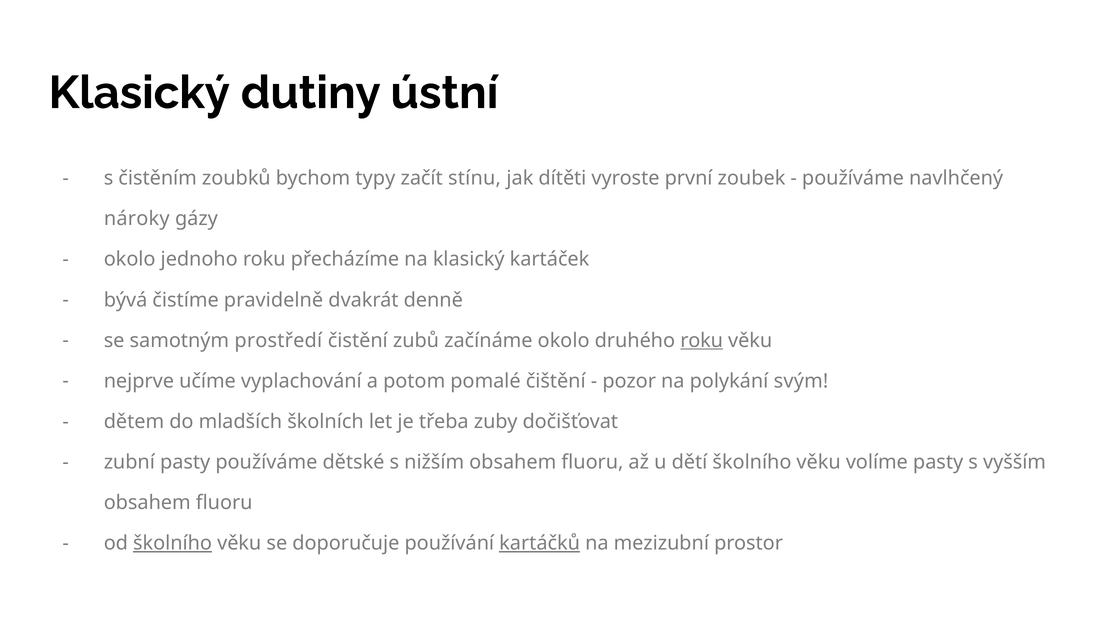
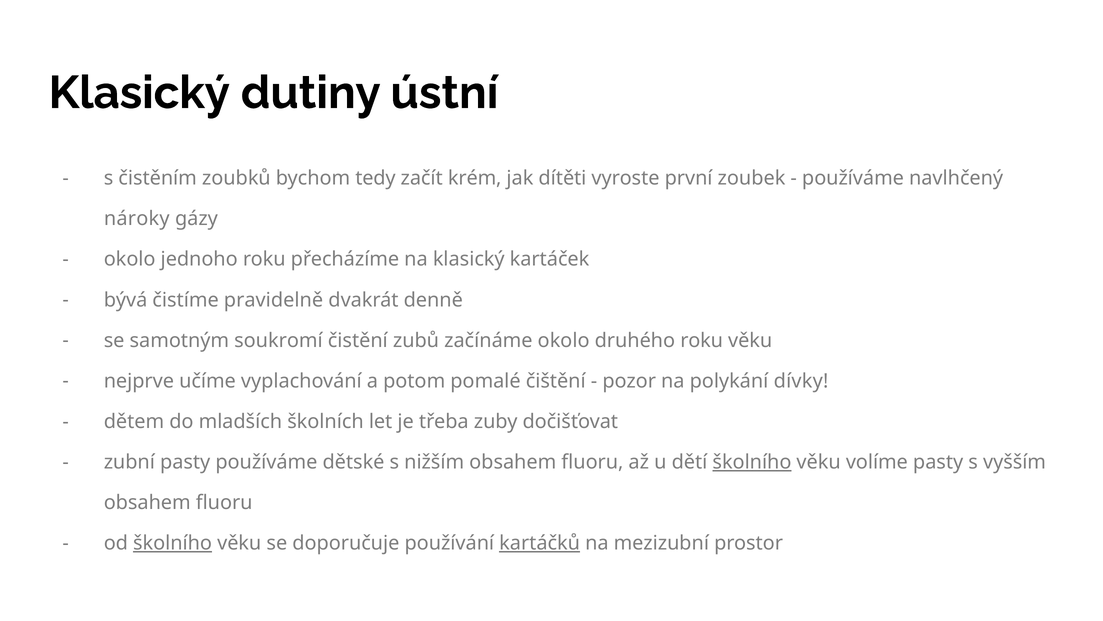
typy: typy -> tedy (375, 178)
stínu: stínu -> krém (475, 178)
prostředí: prostředí -> soukromí (278, 340)
roku underline: present -> none (702, 340)
svým: svým -> dívky (801, 381)
školního underline: none -> present (752, 462)
